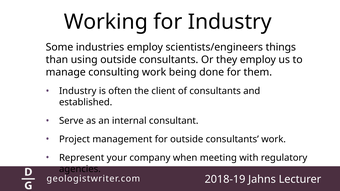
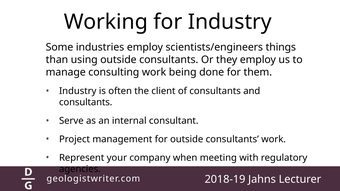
established: established -> consultants (86, 103)
